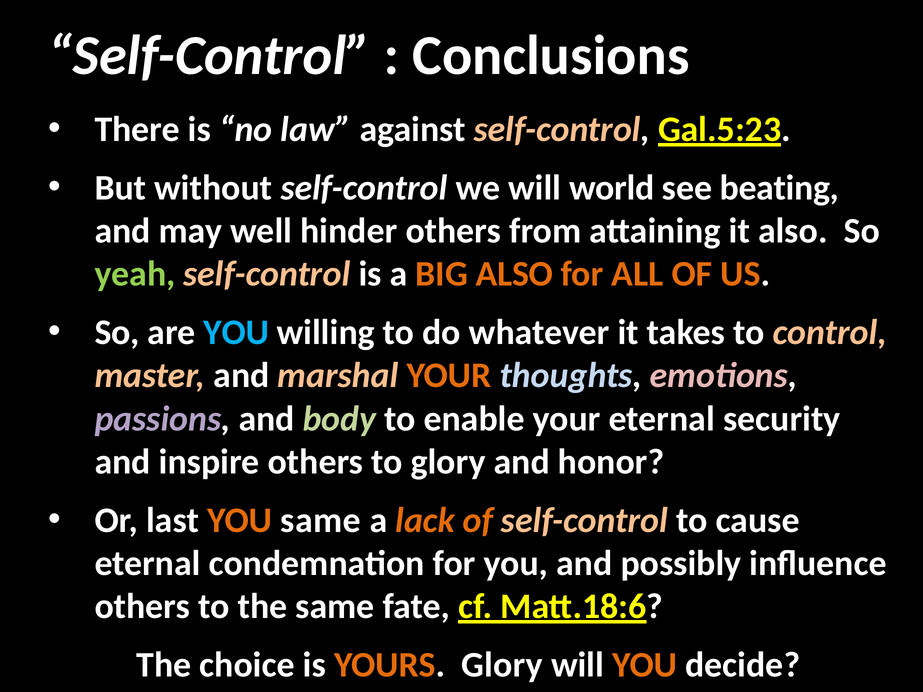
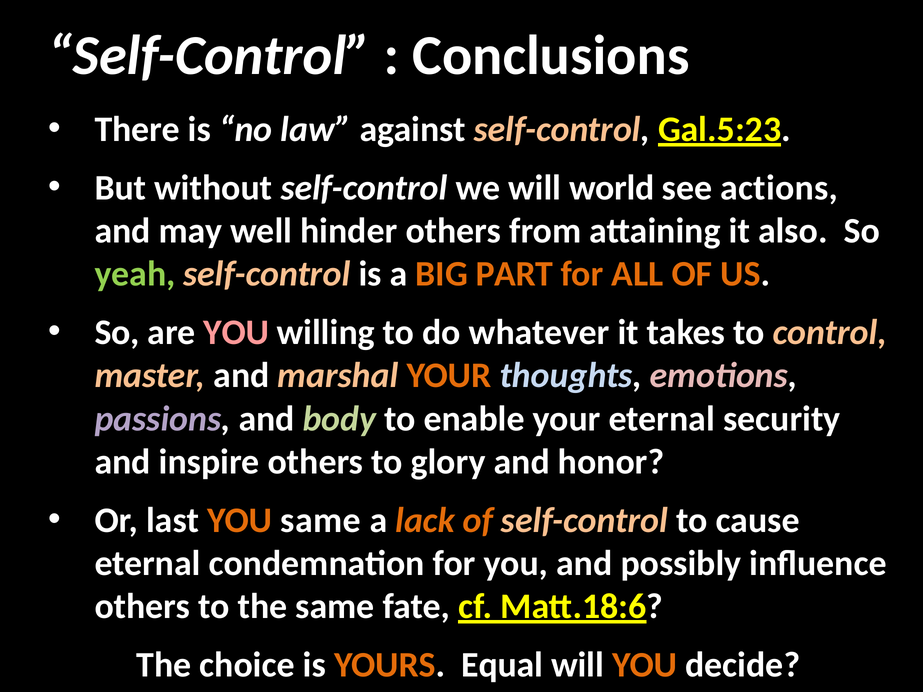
beating: beating -> actions (779, 188)
BIG ALSO: ALSO -> PART (514, 274)
YOU colour: light blue -> pink (236, 333)
YOURS Glory: Glory -> Equal (502, 665)
